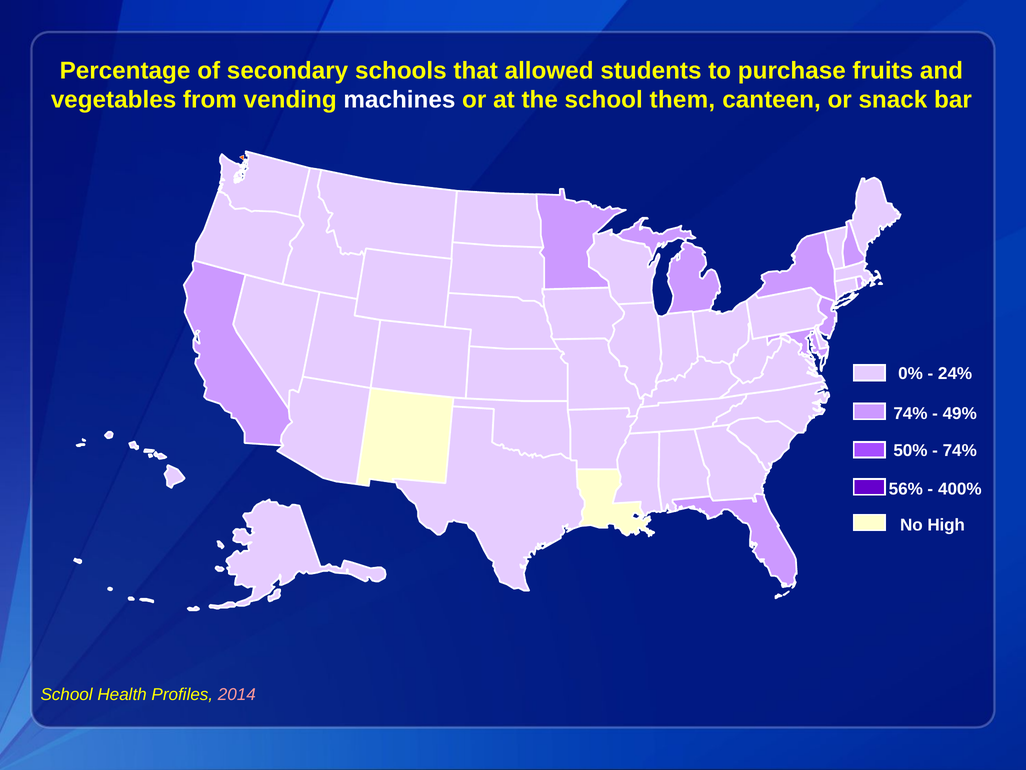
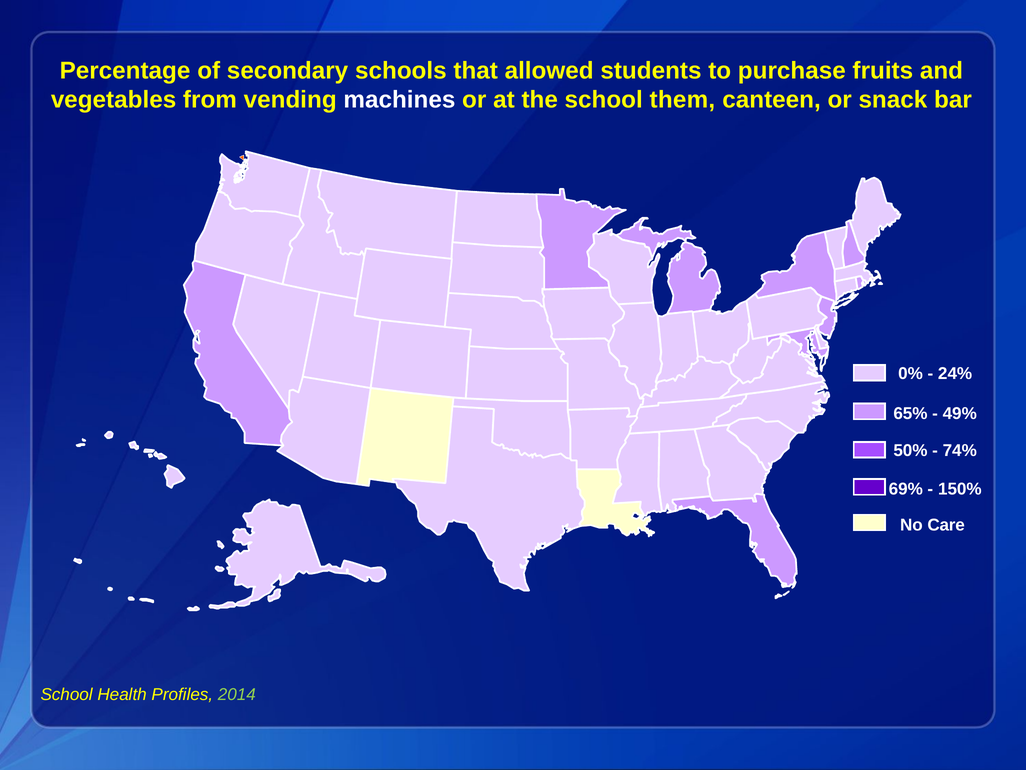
74%: 74% -> 65% (910, 413)
56%: 56% -> 69% (906, 489)
400%: 400% -> 150% (960, 489)
High: High -> Care (946, 525)
2014 colour: pink -> light green (237, 694)
